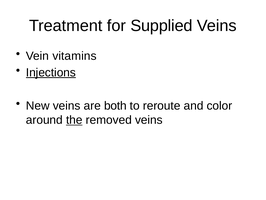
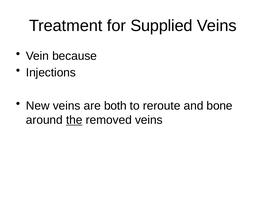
vitamins: vitamins -> because (75, 56)
Injections underline: present -> none (51, 72)
color: color -> bone (220, 105)
